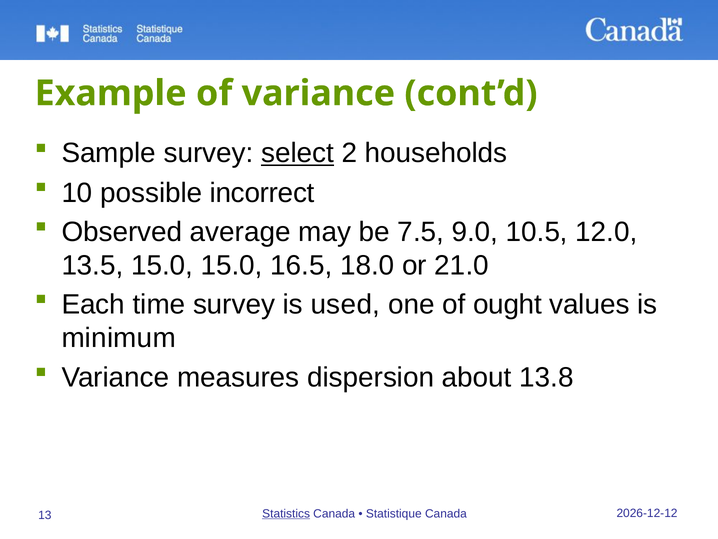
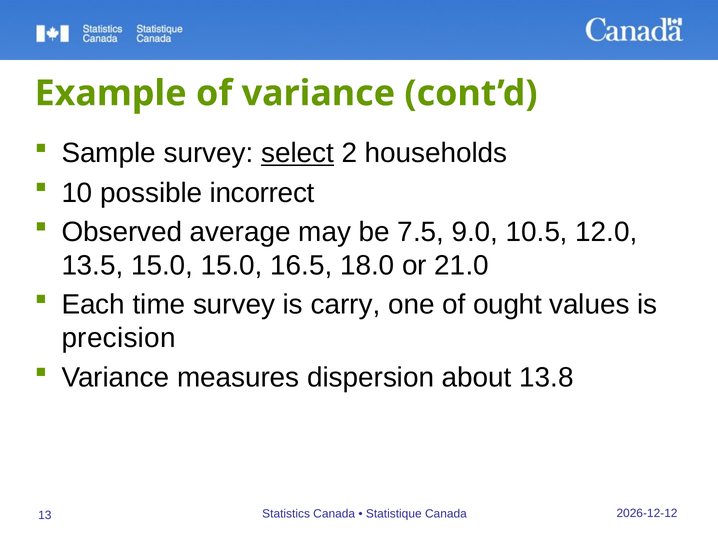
used: used -> carry (345, 304)
minimum: minimum -> precision (119, 338)
Statistics underline: present -> none (286, 513)
